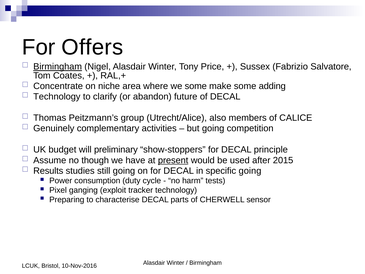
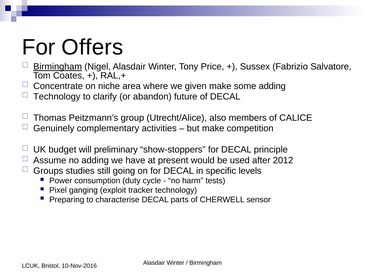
we some: some -> given (196, 86)
but going: going -> make (213, 128)
no though: though -> adding (95, 160)
present underline: present -> none (173, 160)
2015: 2015 -> 2012 (283, 160)
Results: Results -> Groups (48, 171)
specific going: going -> levels (250, 171)
